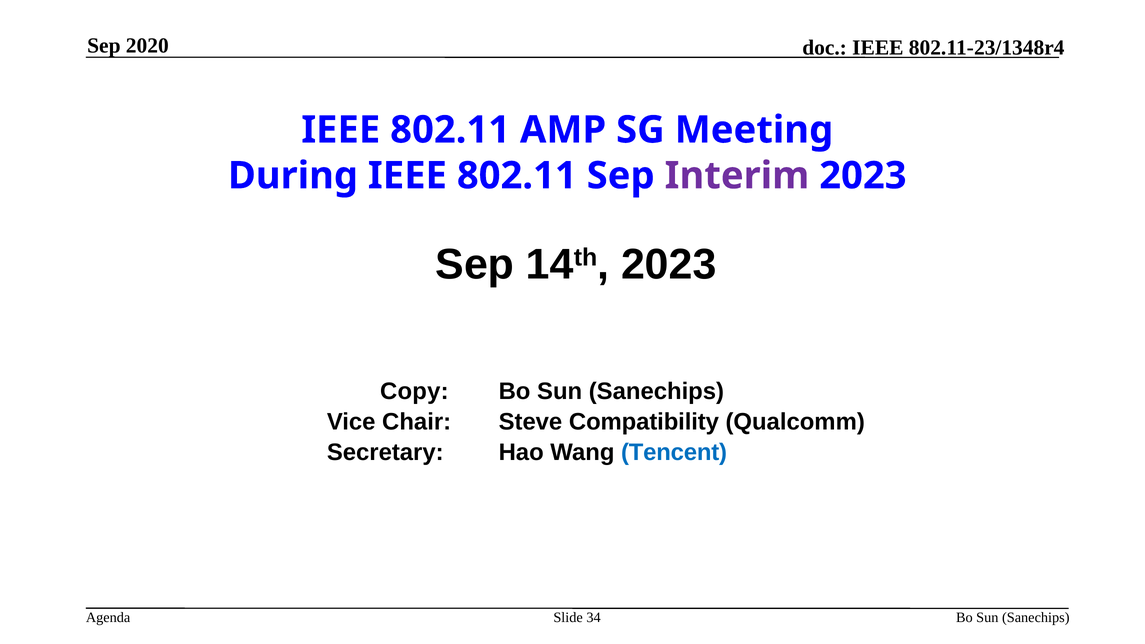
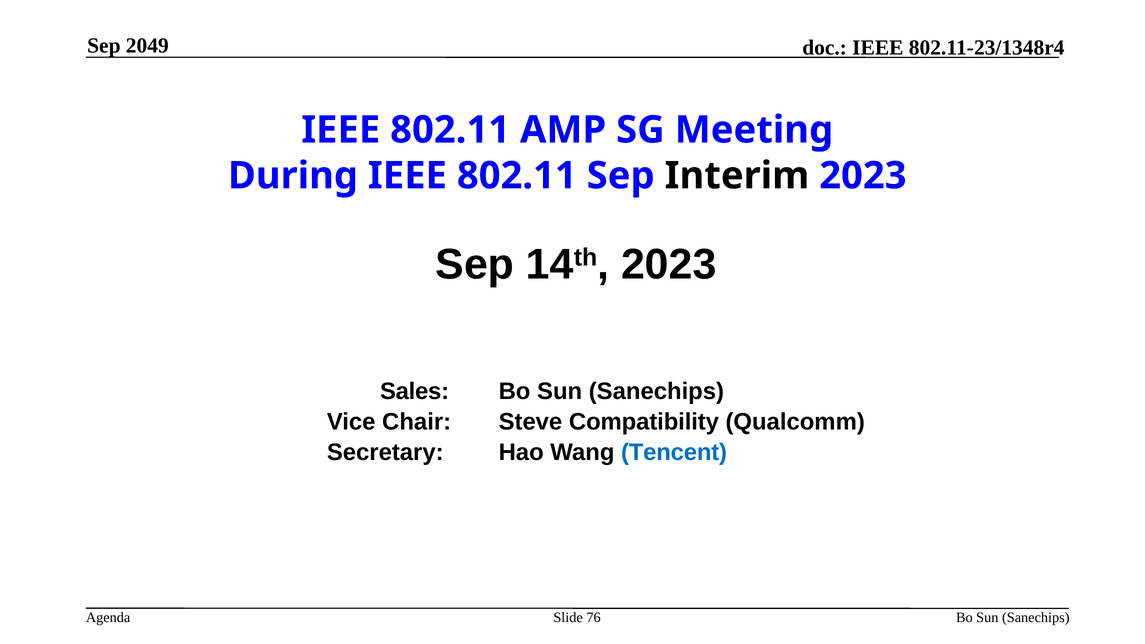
2020: 2020 -> 2049 (147, 46)
Interim colour: purple -> black (737, 176)
Copy: Copy -> Sales (415, 391)
34: 34 -> 76 (594, 618)
